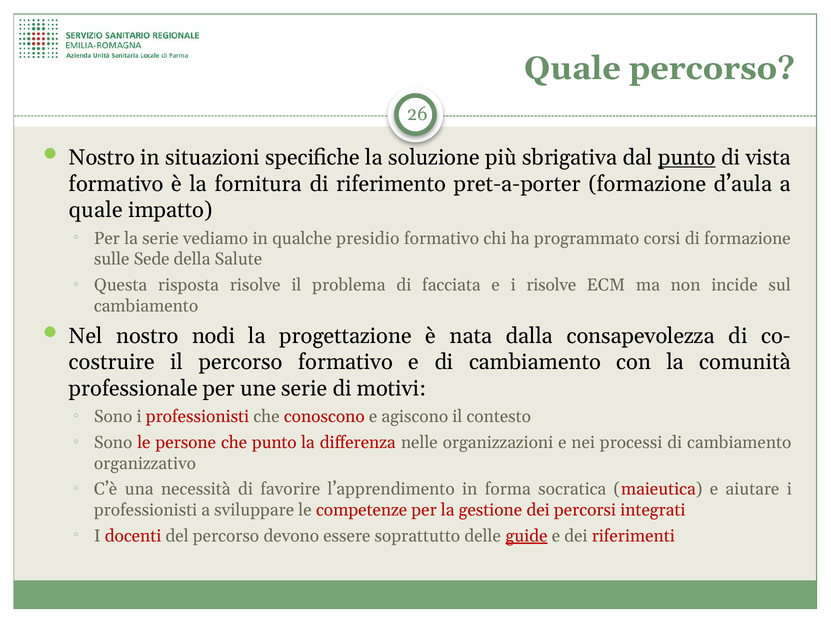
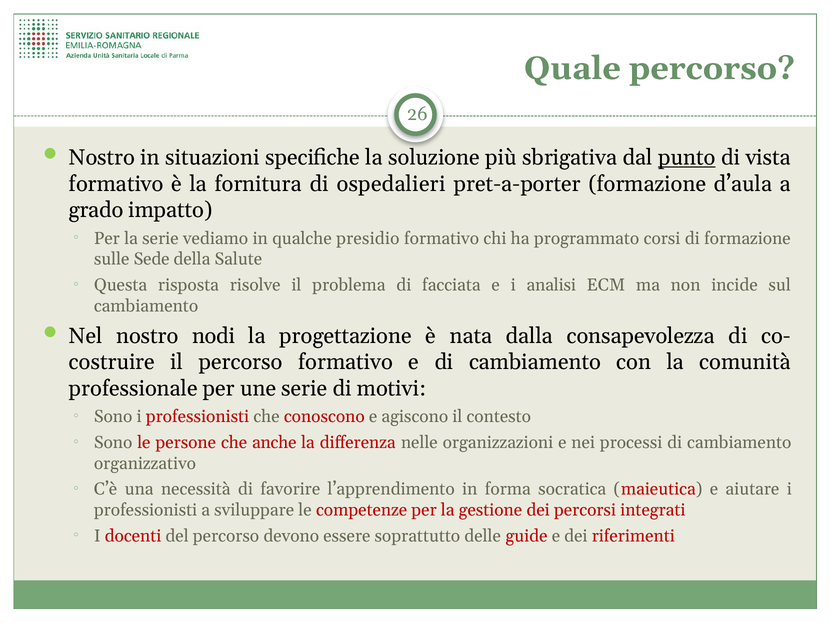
riferimento: riferimento -> ospedalieri (391, 184)
quale: quale -> grado (96, 210)
i risolve: risolve -> analisi (551, 285)
che punto: punto -> anche (274, 443)
guide underline: present -> none (527, 536)
